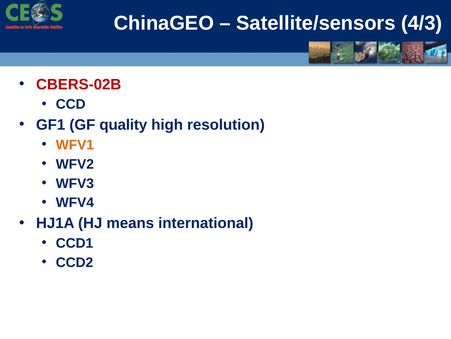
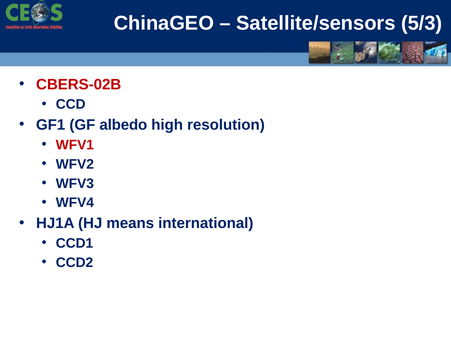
4/3: 4/3 -> 5/3 (422, 23)
quality: quality -> albedo (123, 125)
WFV1 colour: orange -> red (75, 144)
